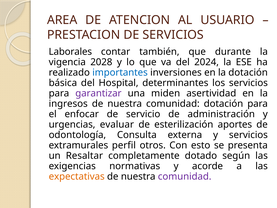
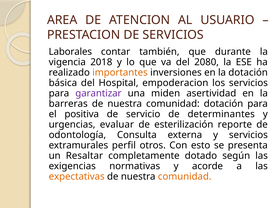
2028: 2028 -> 2018 (101, 62)
2024: 2024 -> 2080 (207, 62)
importantes colour: blue -> orange (120, 72)
determinantes: determinantes -> empoderacion (175, 83)
ingresos: ingresos -> barreras (68, 104)
enfocar: enfocar -> positiva (82, 114)
administración: administración -> determinantes (221, 114)
aportes: aportes -> reporte (235, 124)
comunidad colour: purple -> orange (185, 176)
